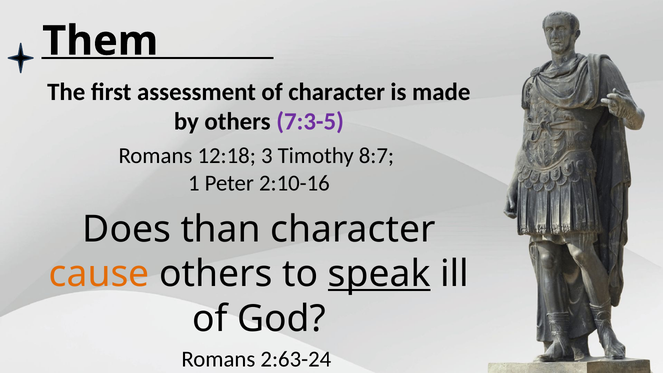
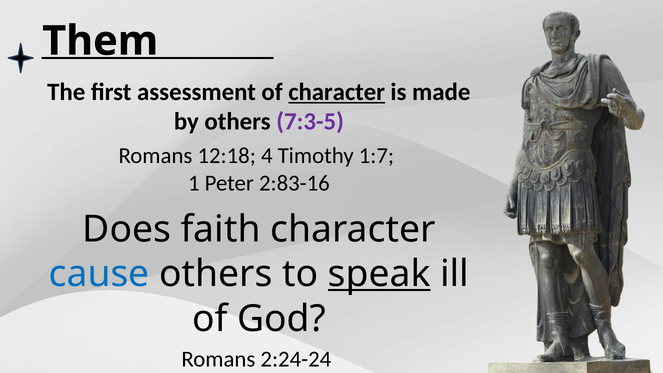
character underline: none -> present (337, 92)
3: 3 -> 4 (267, 156)
8:7: 8:7 -> 1:7 (376, 156)
2:10-16: 2:10-16 -> 2:83-16 (294, 183)
than: than -> faith (221, 229)
cause colour: orange -> blue (99, 274)
2:63-24: 2:63-24 -> 2:24-24 (296, 359)
